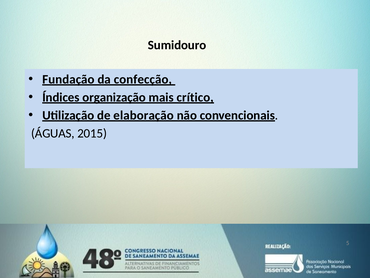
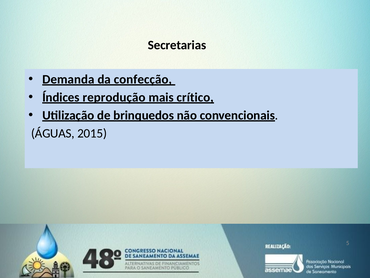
Sumidouro: Sumidouro -> Secretarias (177, 45)
Fundação: Fundação -> Demanda (68, 79)
organização: organização -> reprodução (114, 97)
elaboração: elaboração -> brinquedos (144, 115)
